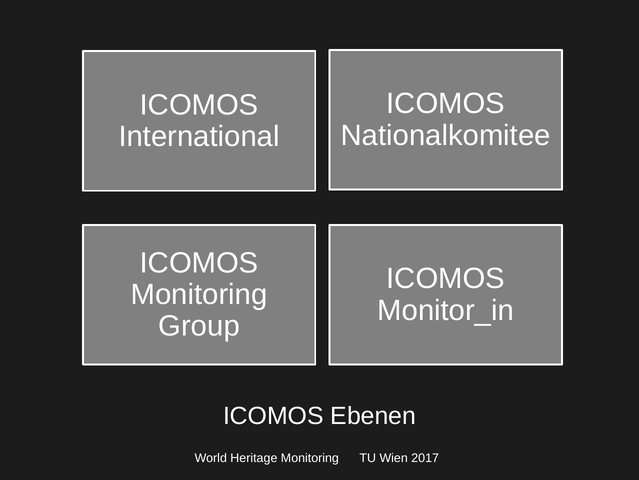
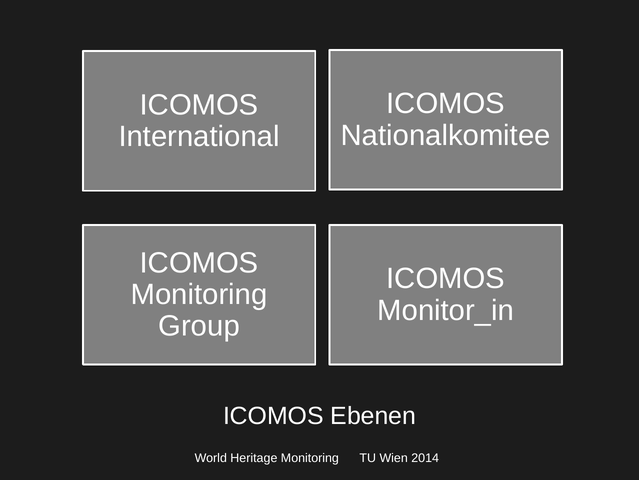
2017: 2017 -> 2014 (425, 457)
